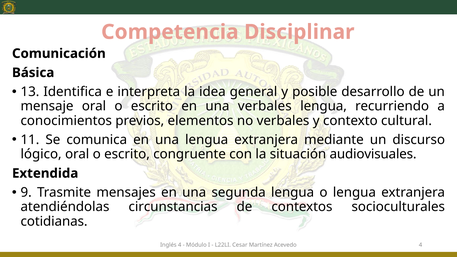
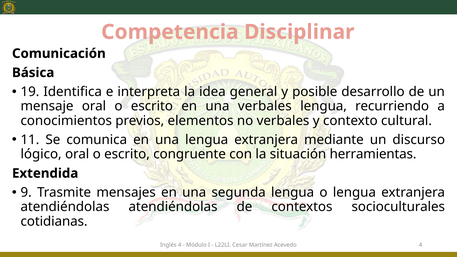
13: 13 -> 19 (30, 92)
audiovisuales: audiovisuales -> herramientas (373, 154)
atendiéndolas circunstancias: circunstancias -> atendiéndolas (173, 207)
